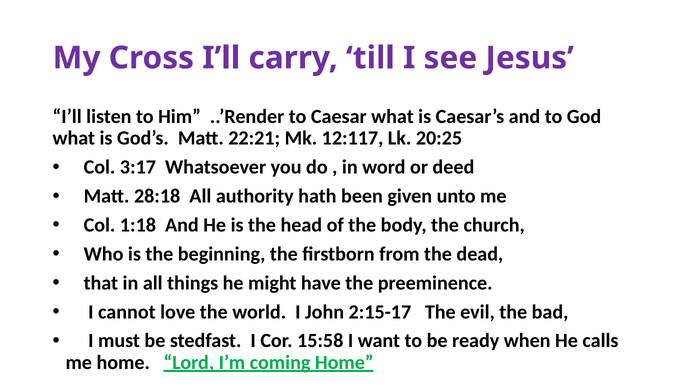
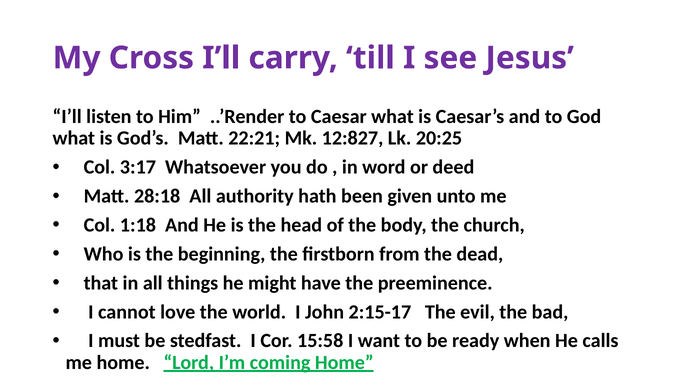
12:117: 12:117 -> 12:827 (353, 138)
